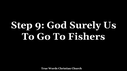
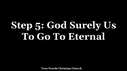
9: 9 -> 5 (40, 25)
Fishers: Fishers -> Eternal (87, 37)
